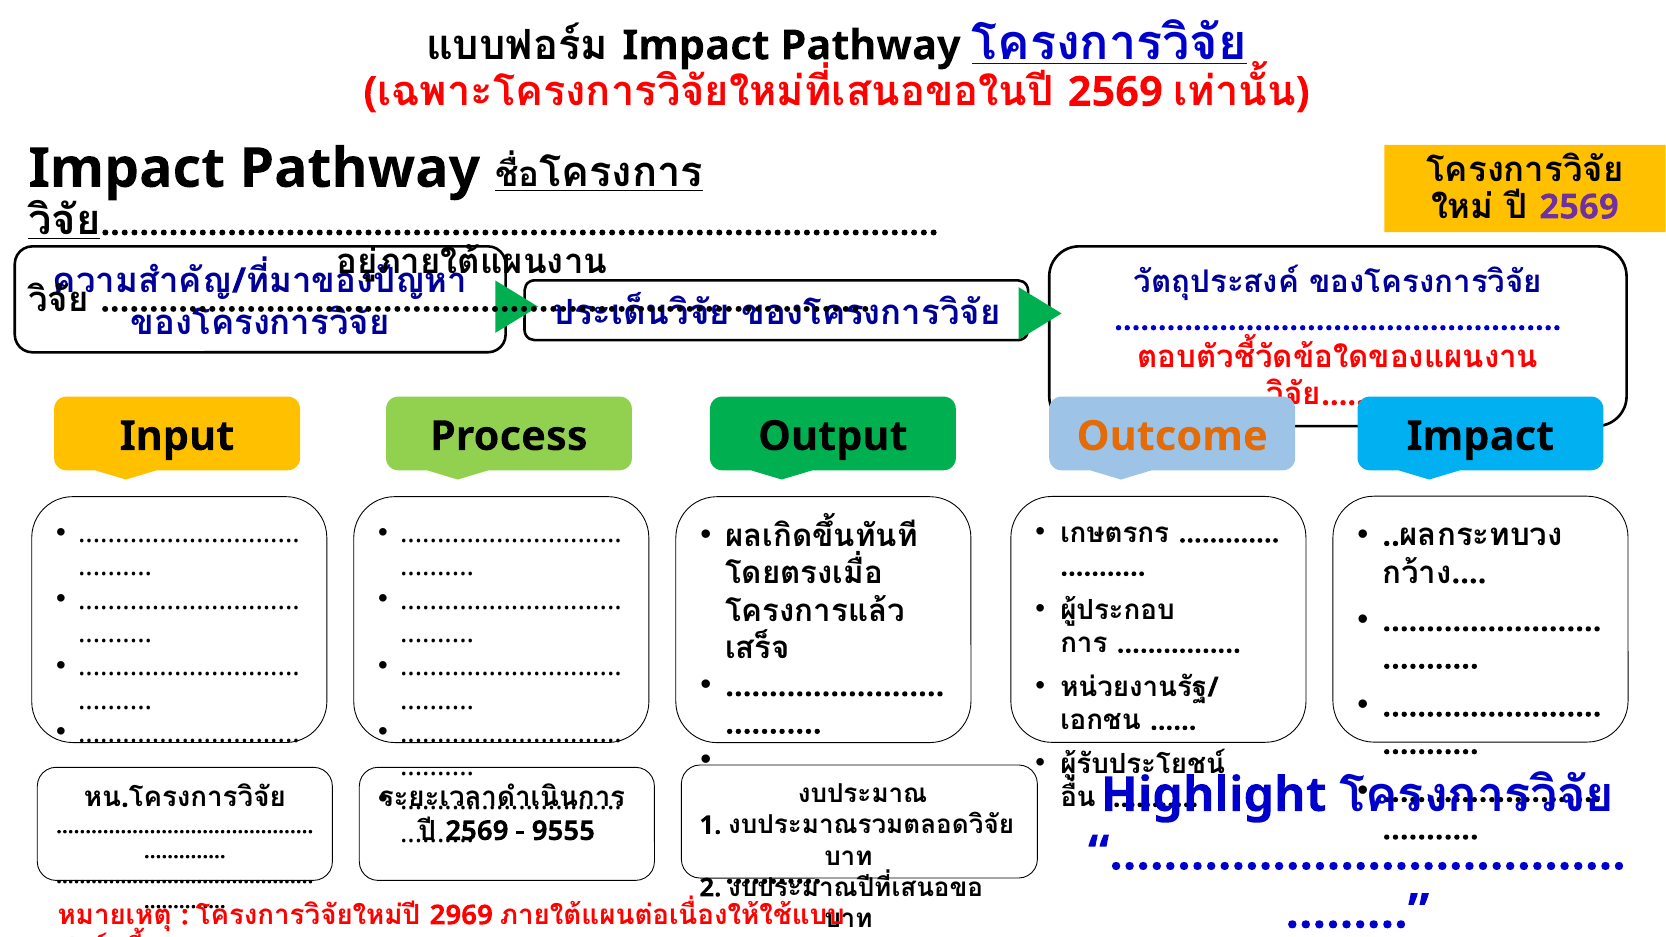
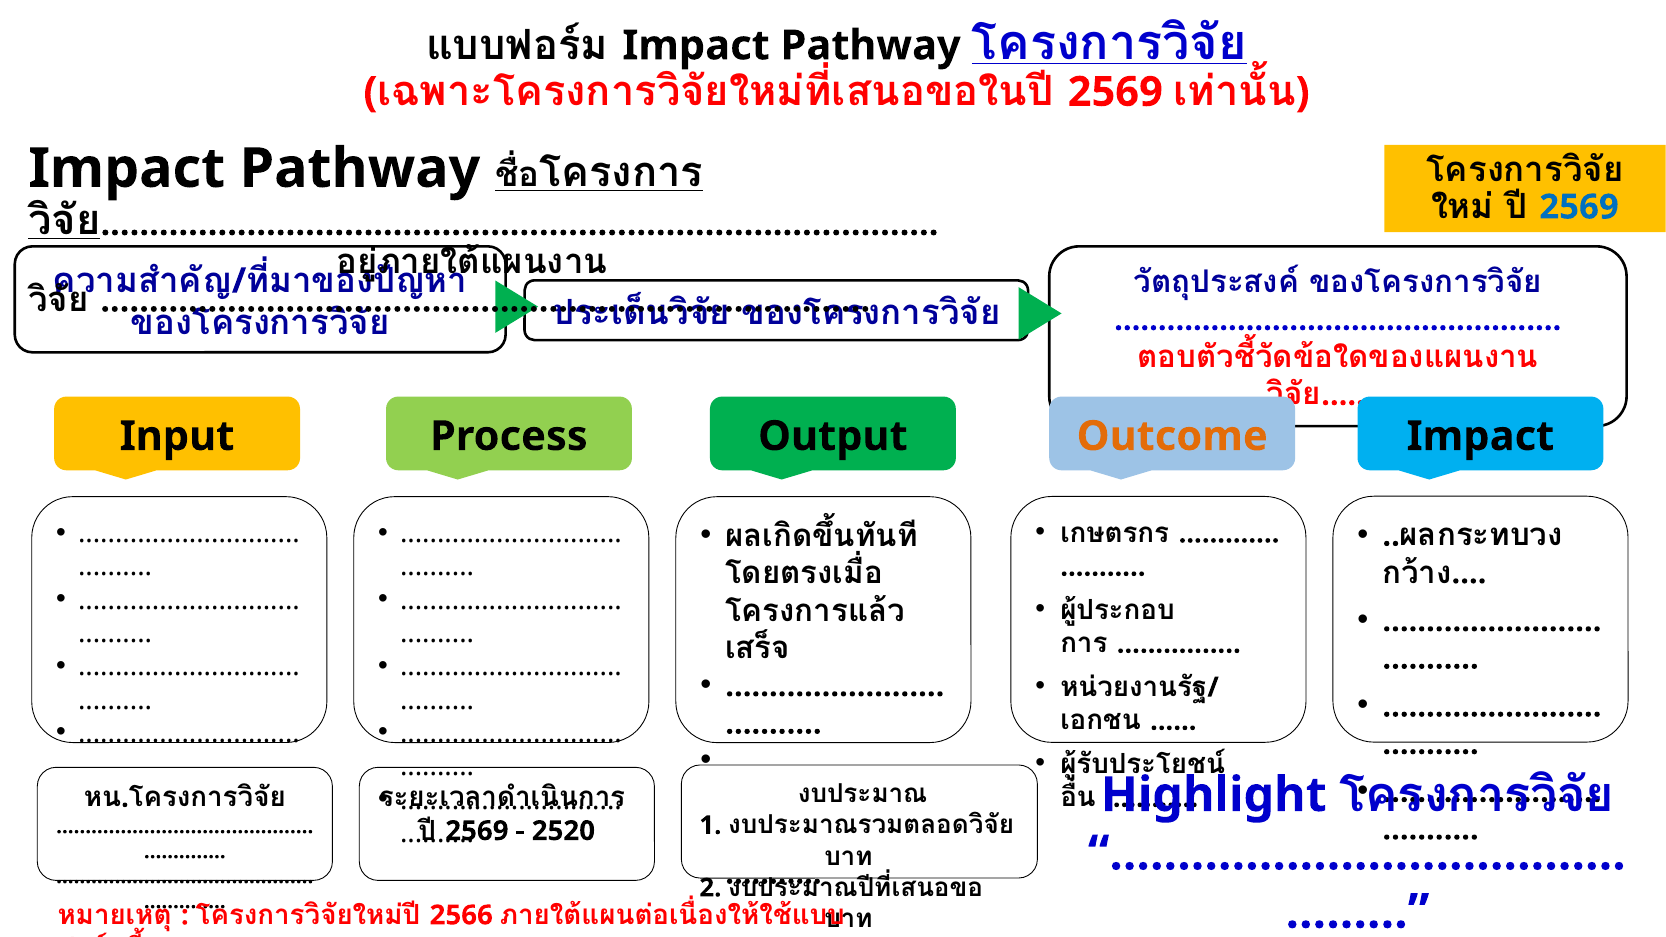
2569 colour: purple -> blue (1579, 207)
9555: 9555 -> 2520 (563, 831)
2969: 2969 -> 2566 (461, 915)
